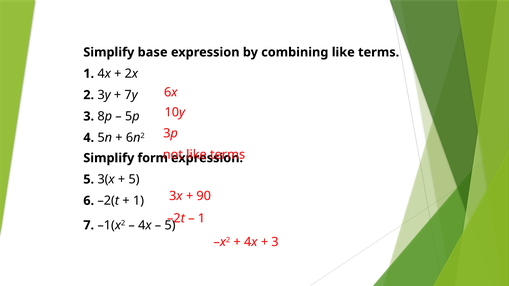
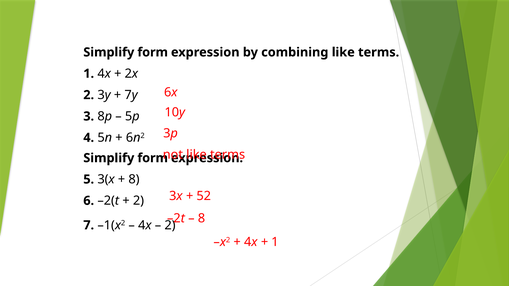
base: base -> form (153, 52)
5: 5 -> 8 (134, 180)
90: 90 -> 52 (204, 196)
1: 1 -> 2 (138, 201)
1: 1 -> 8 (201, 218)
5: 5 -> 2 (170, 225)
3: 3 -> 1 (275, 242)
